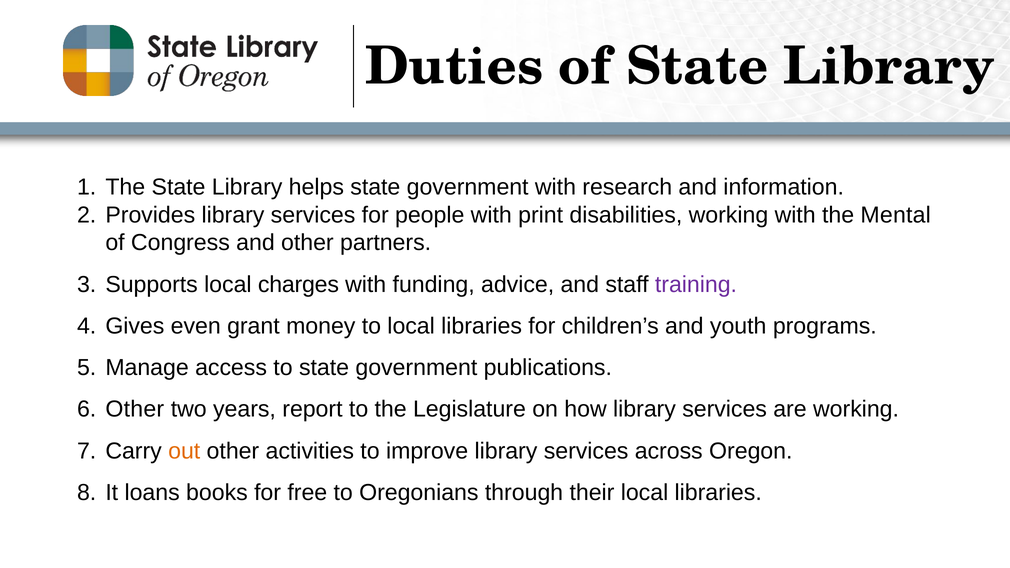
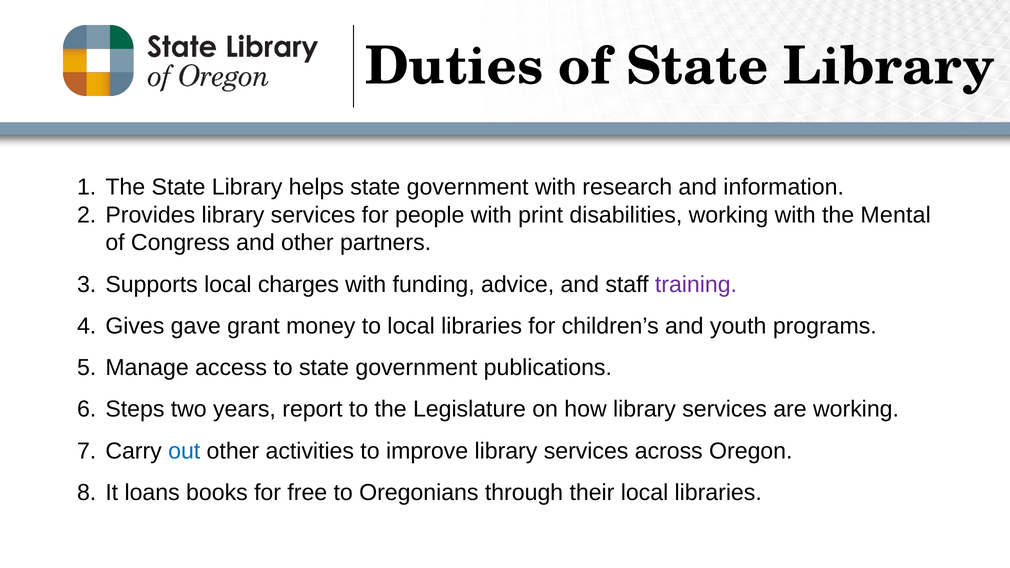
even: even -> gave (196, 326)
Other: Other -> Steps (135, 409)
out colour: orange -> blue (184, 451)
